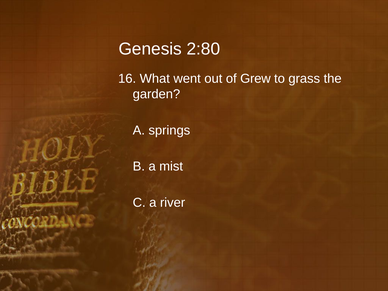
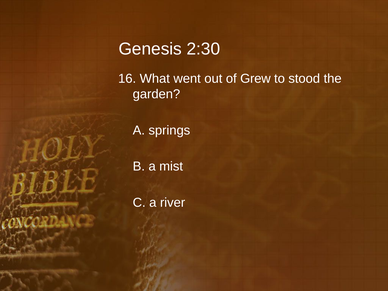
2:80: 2:80 -> 2:30 (203, 49)
grass: grass -> stood (304, 79)
